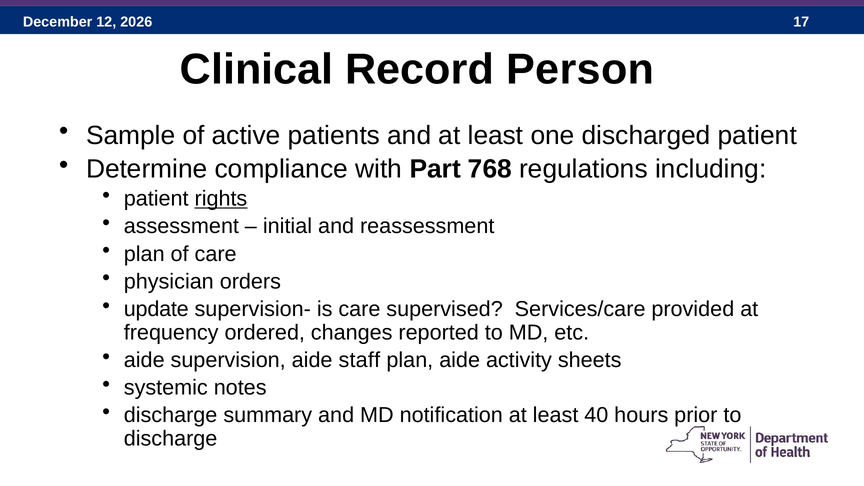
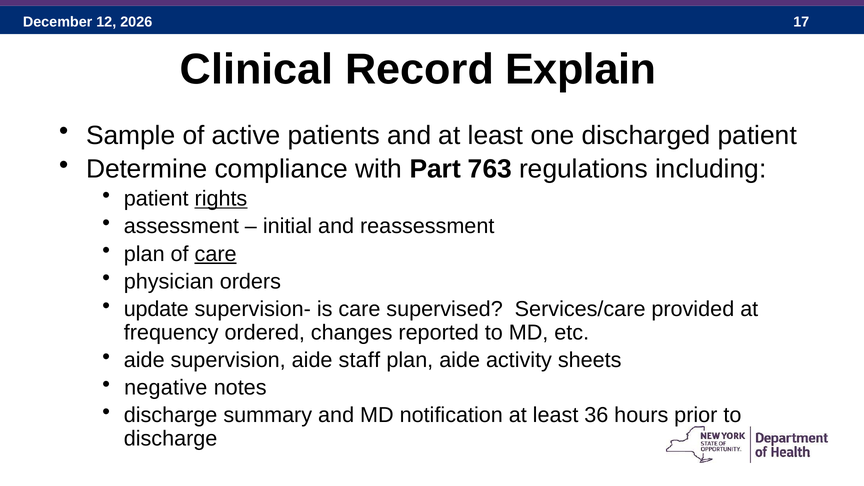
Person: Person -> Explain (581, 70)
768: 768 -> 763 (490, 169)
care underline: none -> present (216, 254)
systemic: systemic -> negative (166, 388)
40: 40 -> 36 (596, 415)
